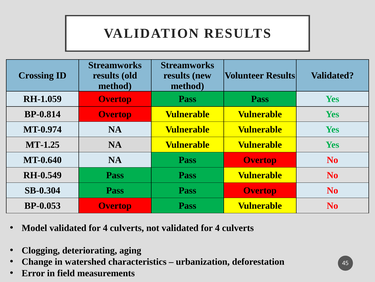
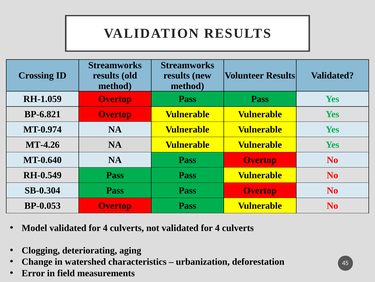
BP-0.814: BP-0.814 -> BP-6.821 (42, 114)
MT-1.25: MT-1.25 -> MT-4.26 (43, 144)
